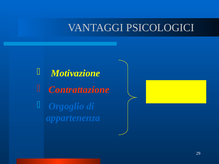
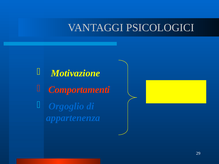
Contrattazione: Contrattazione -> Comportamenti (79, 90)
